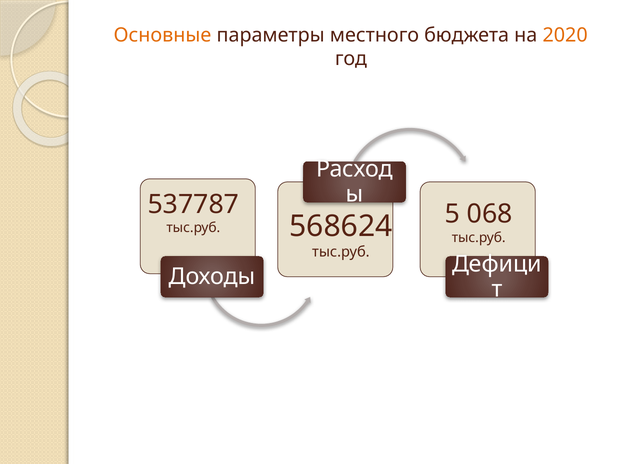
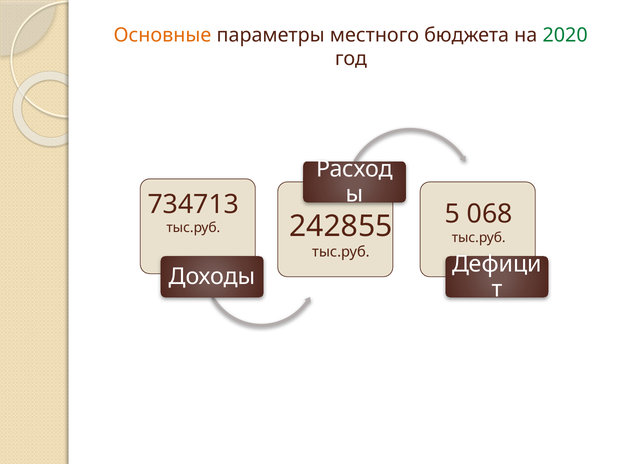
2020 colour: orange -> green (565, 35)
537787: 537787 -> 734713 (193, 205)
568624: 568624 -> 242855 (341, 226)
